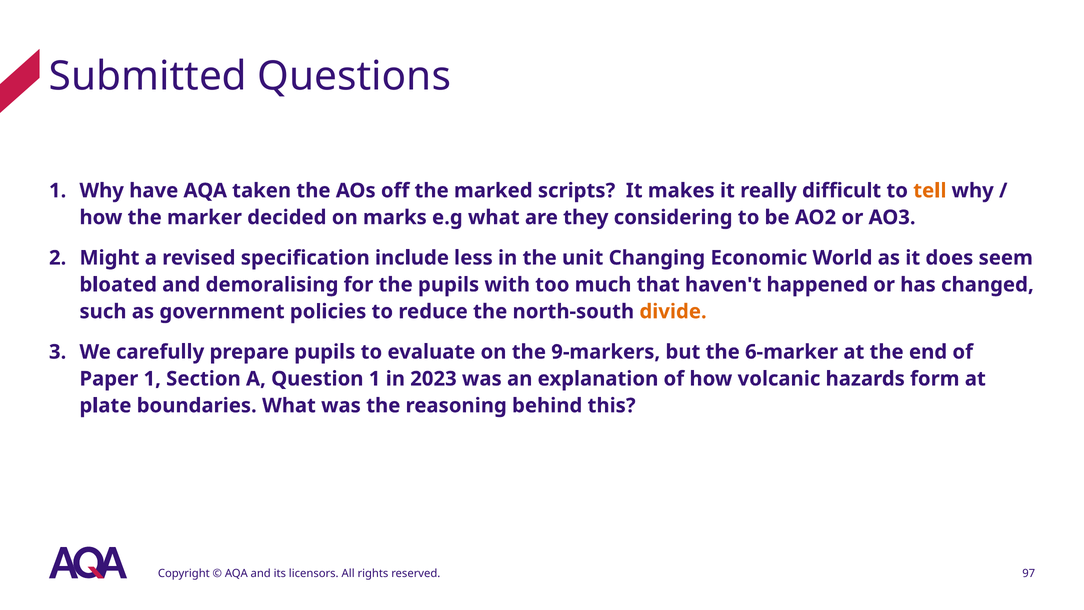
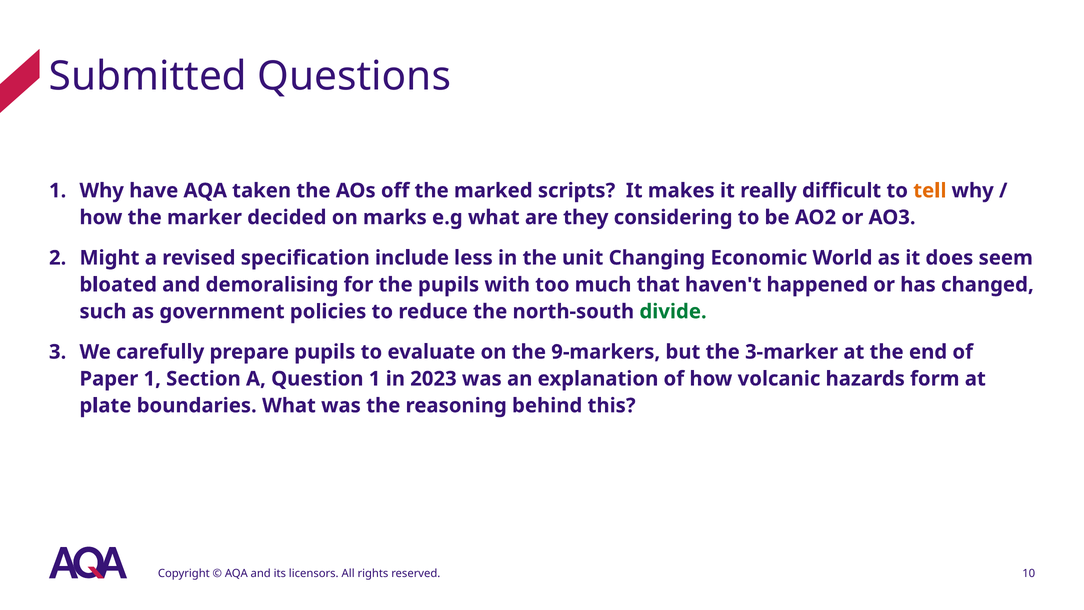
divide colour: orange -> green (673, 311)
6-marker: 6-marker -> 3-marker (792, 352)
97: 97 -> 10 (1029, 573)
